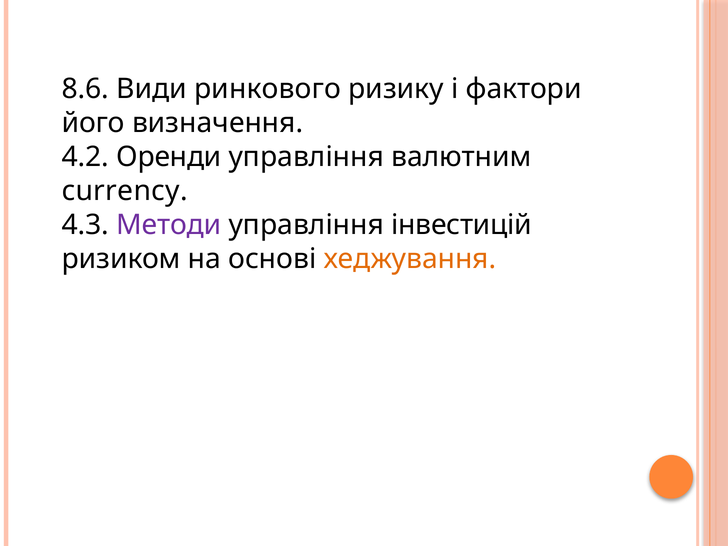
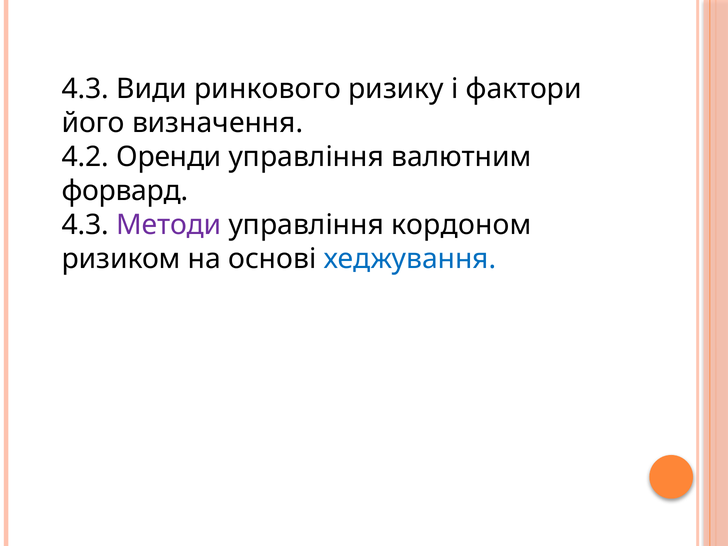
8.6: 8.6 -> 4.3 (85, 89)
currency: currency -> форвард (125, 191)
інвестицій: інвестицій -> кордоном (461, 225)
хеджування colour: orange -> blue (410, 259)
